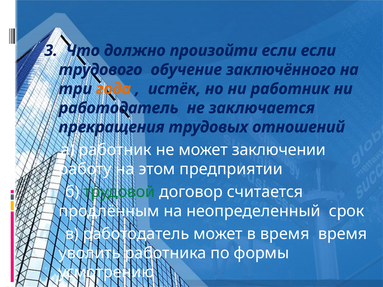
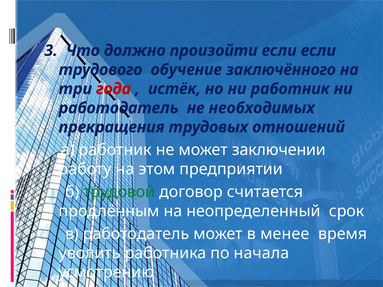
года colour: orange -> red (114, 89)
заключается: заключается -> необходимых (262, 108)
в время: время -> менее (285, 234)
формы: формы -> начала (261, 253)
